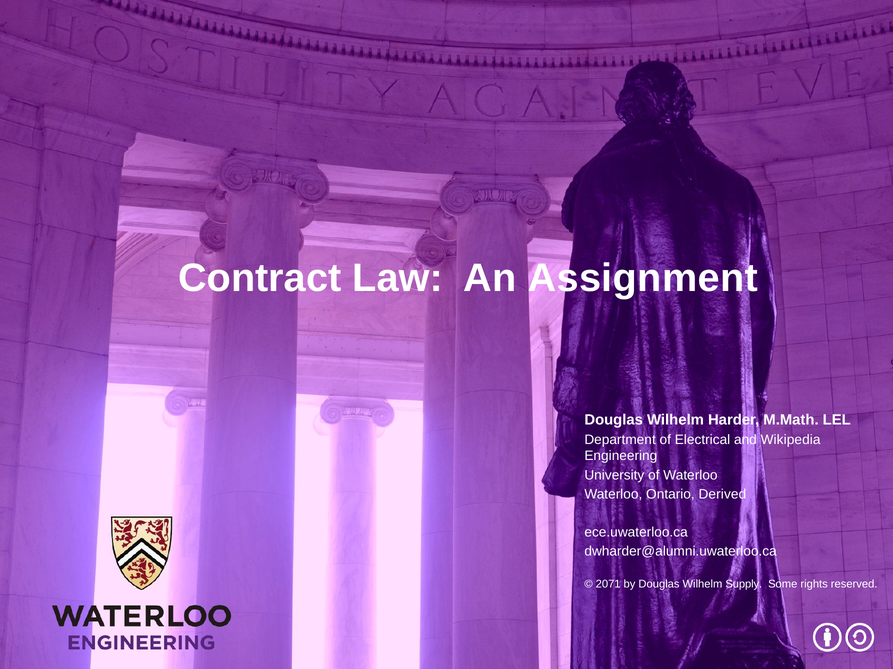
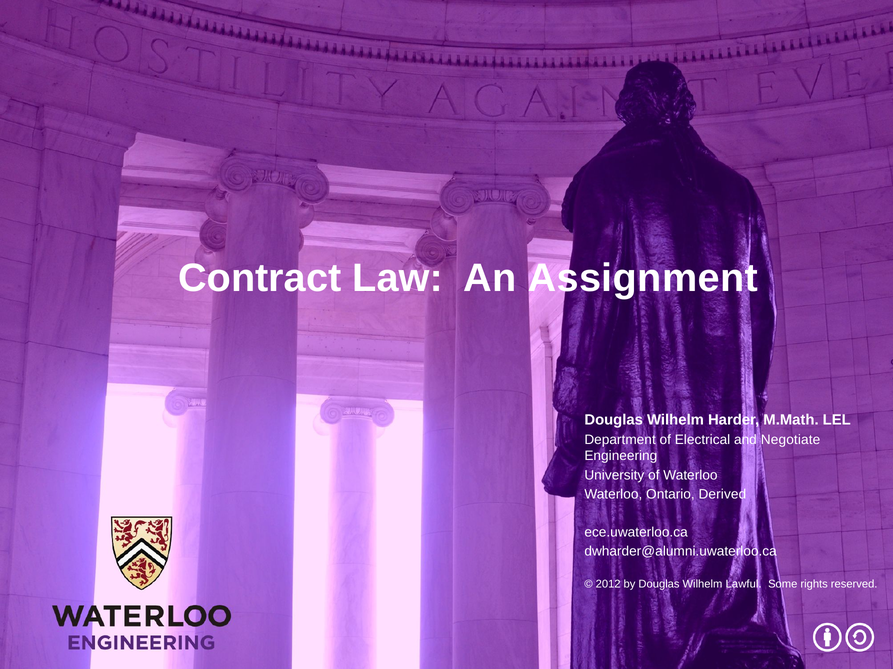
Wikipedia: Wikipedia -> Negotiate (791, 440)
2071: 2071 -> 2012 (608, 585)
Supply: Supply -> Lawful (744, 585)
